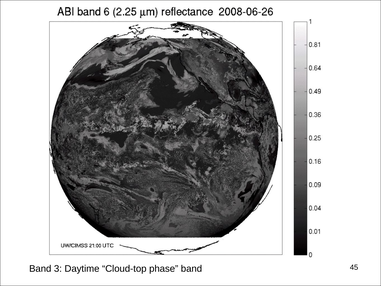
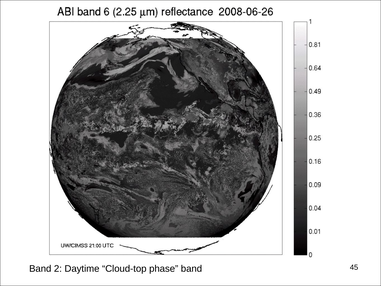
3: 3 -> 2 (58, 269)
